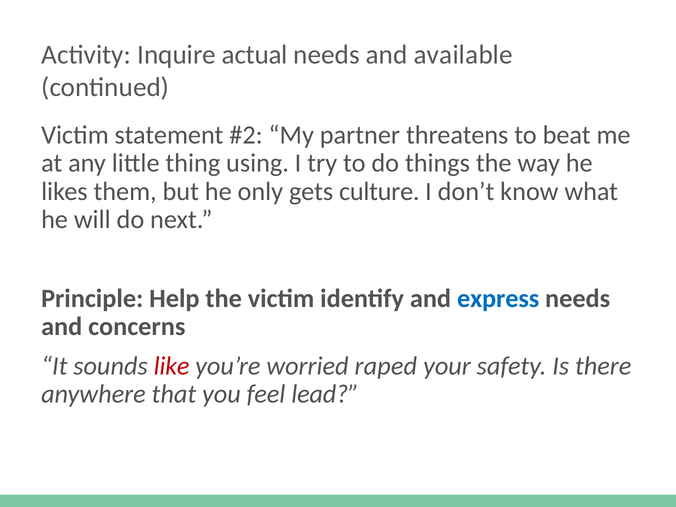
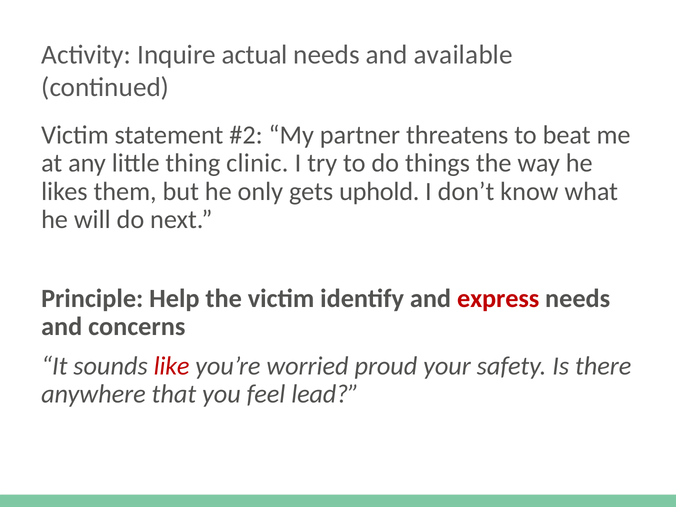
using: using -> clinic (257, 163)
culture: culture -> uphold (379, 191)
express colour: blue -> red (498, 298)
raped: raped -> proud (386, 366)
